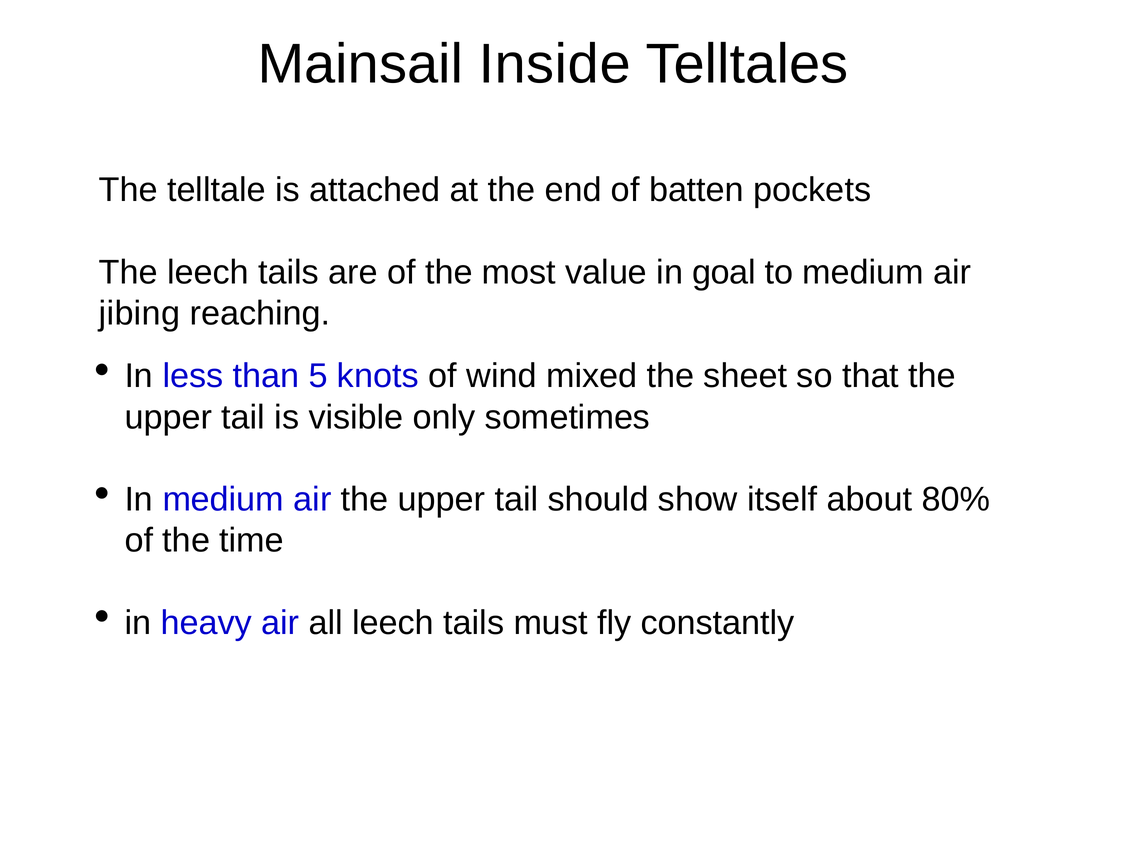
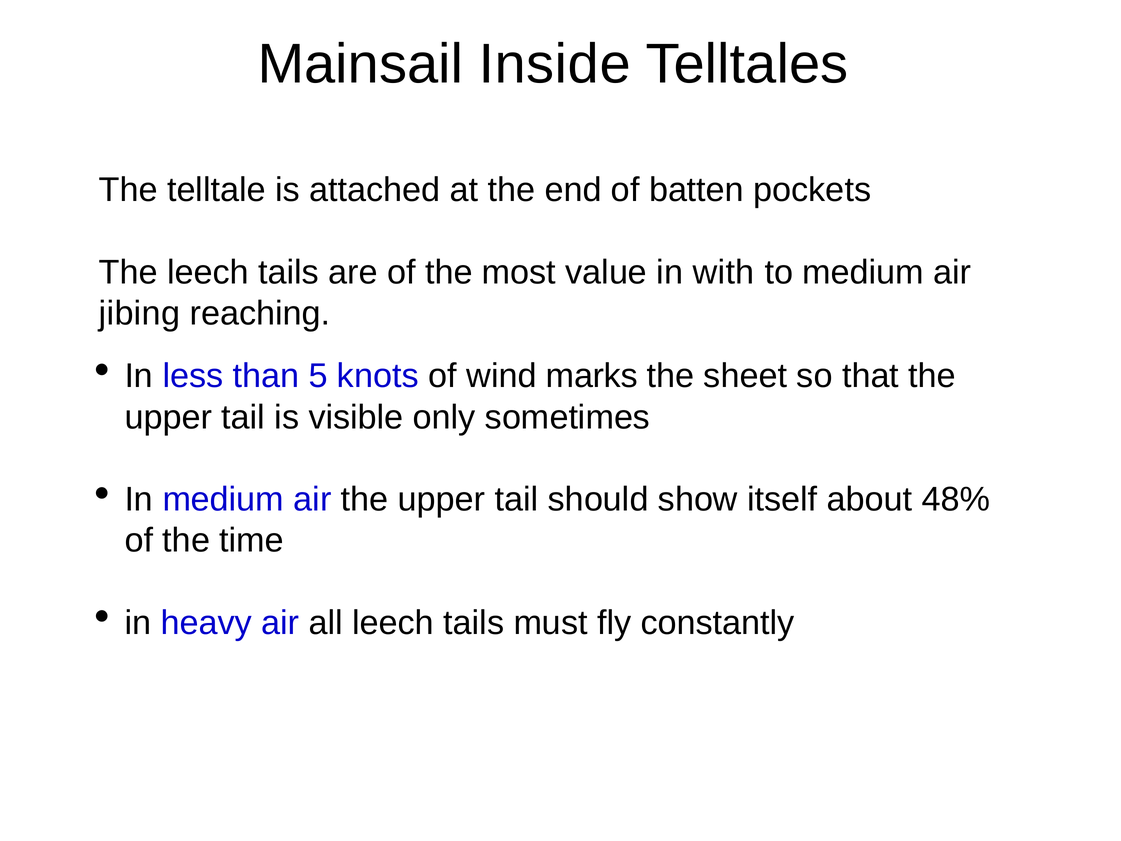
goal: goal -> with (724, 272)
mixed: mixed -> marks (592, 376)
80%: 80% -> 48% (956, 499)
